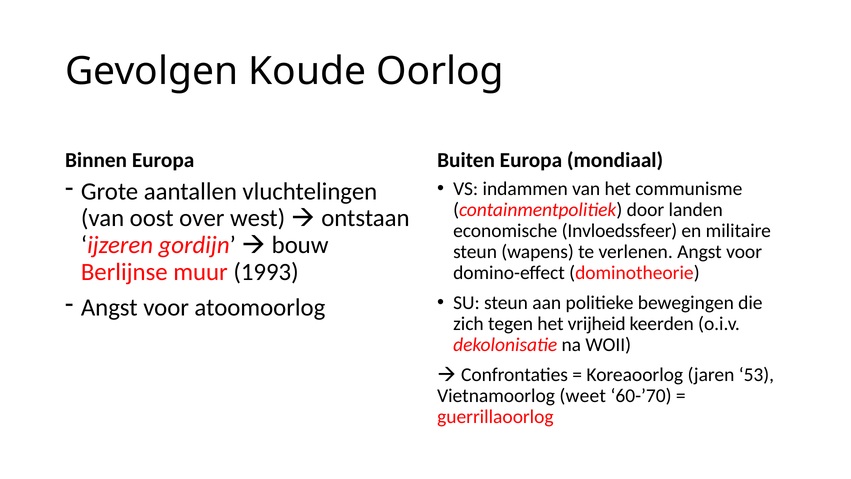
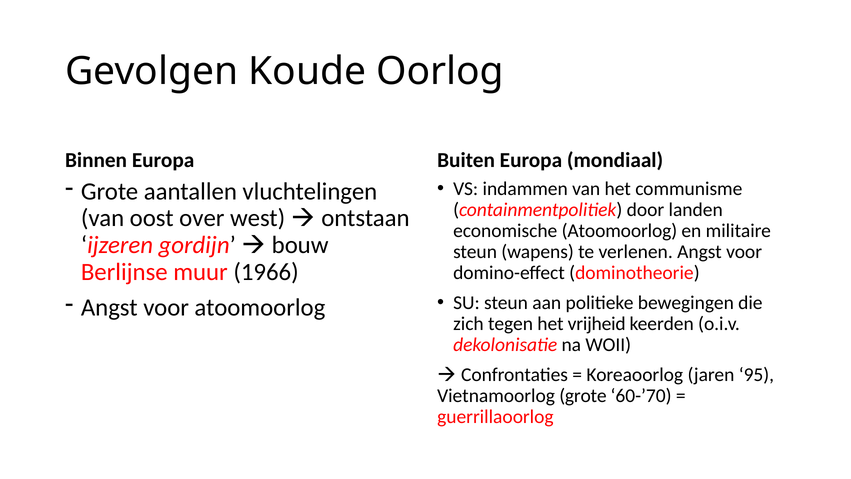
economische Invloedssfeer: Invloedssfeer -> Atoomoorlog (619, 231)
1993: 1993 -> 1966 (266, 272)
53: 53 -> 95 (756, 375)
Vietnamoorlog weet: weet -> grote (583, 396)
